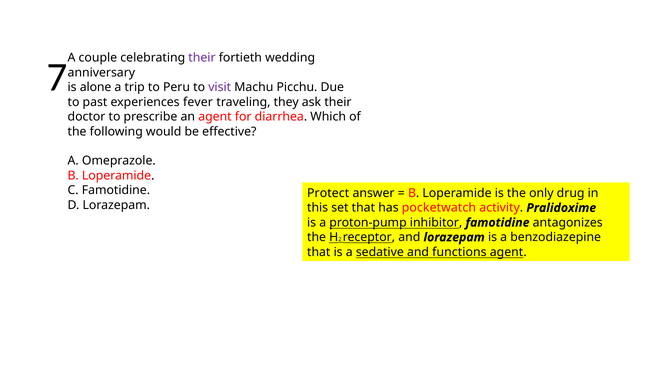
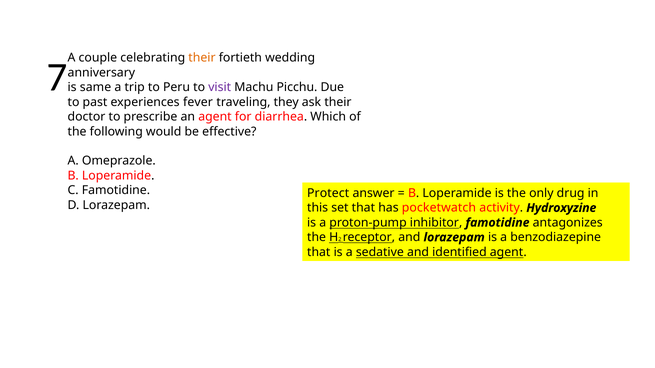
their colour: purple -> orange (202, 58)
alone: alone -> same (96, 87)
Pralidoxime: Pralidoxime -> Hydroxyzine (561, 208)
functions: functions -> identified (459, 252)
